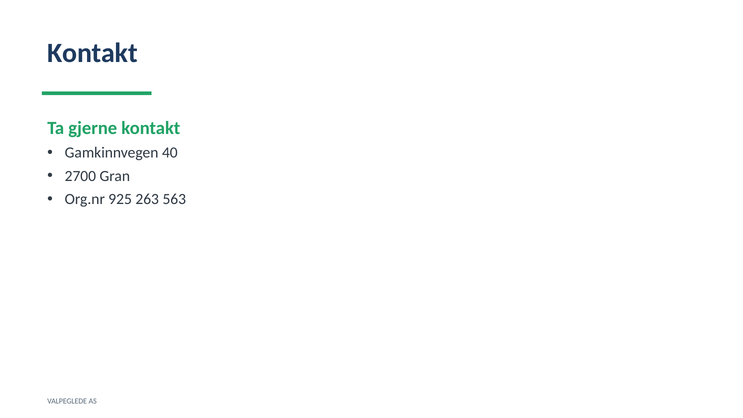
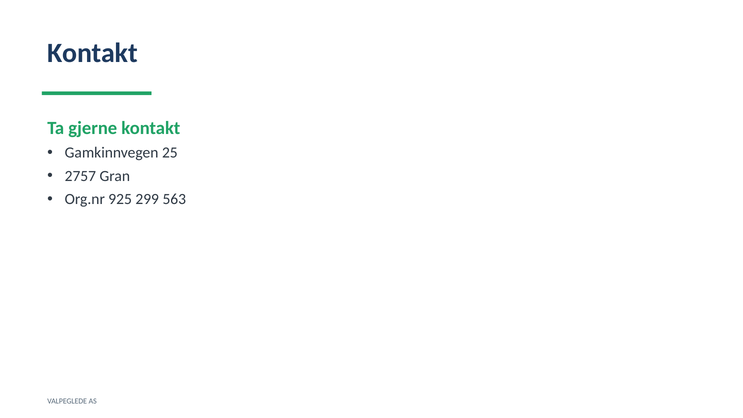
40: 40 -> 25 (170, 153)
2700: 2700 -> 2757 (80, 176)
263: 263 -> 299 (147, 199)
